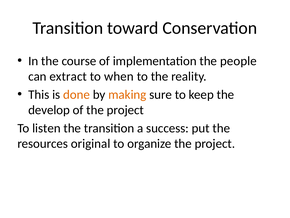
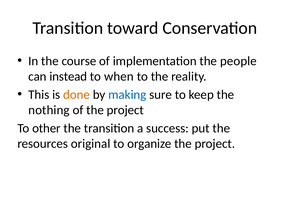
extract: extract -> instead (68, 76)
making colour: orange -> blue (127, 94)
develop: develop -> nothing (49, 110)
listen: listen -> other (46, 128)
